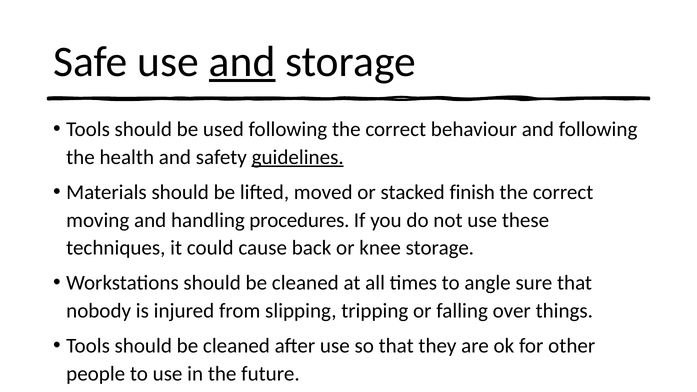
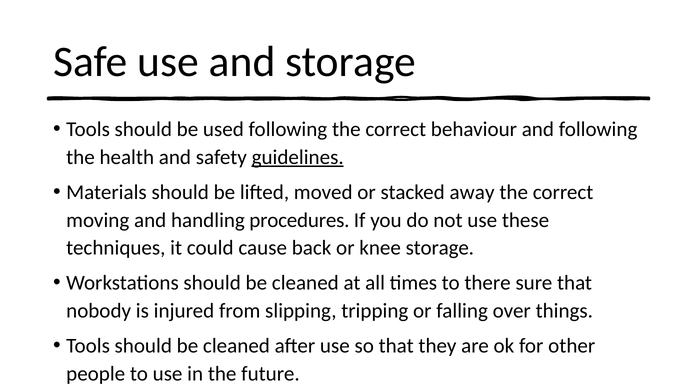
and underline: present -> none (242, 62)
finish: finish -> away (472, 192)
angle: angle -> there (488, 283)
